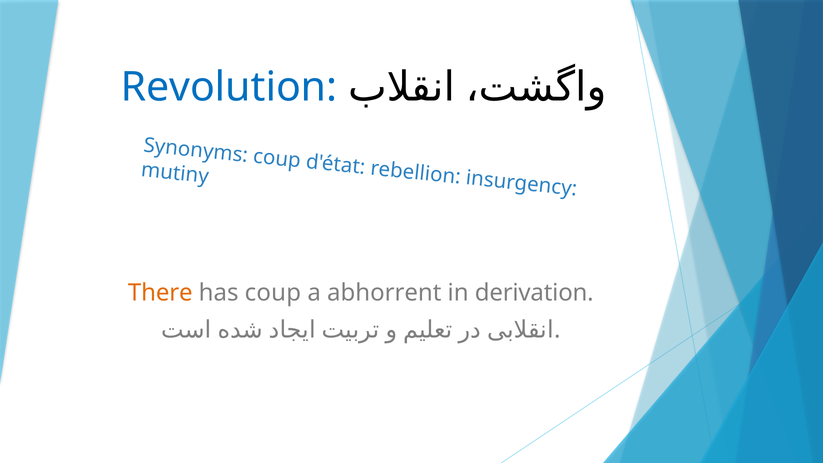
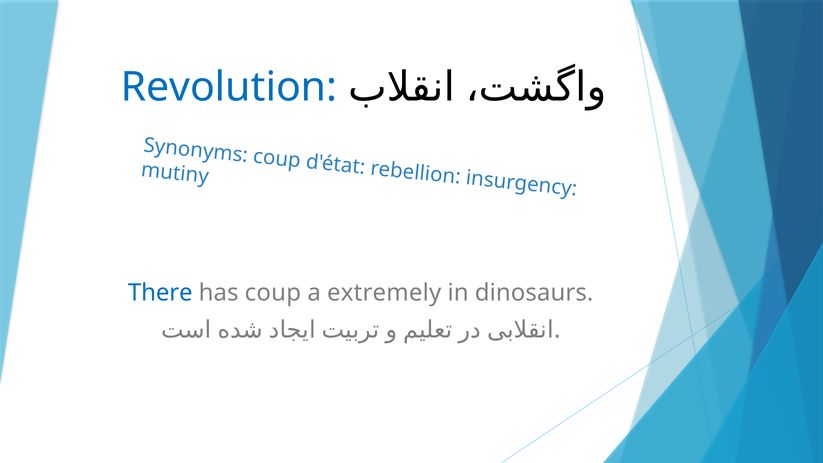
There colour: orange -> blue (160, 293)
abhorrent: abhorrent -> extremely (384, 293)
derivation: derivation -> dinosaurs (534, 293)
